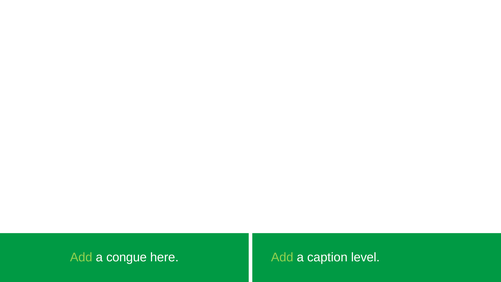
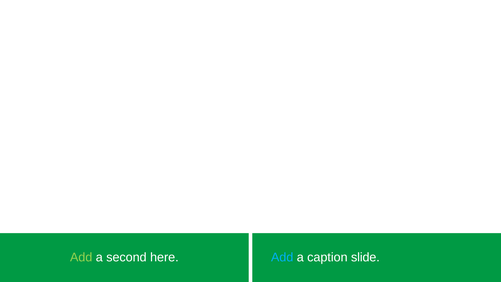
congue: congue -> second (126, 257)
Add colour: light green -> light blue (282, 257)
level: level -> slide (365, 257)
